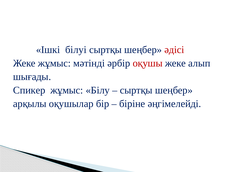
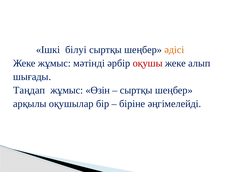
әдісі colour: red -> orange (174, 50)
Спикер: Спикер -> Таңдап (29, 90)
Білу: Білу -> Өзін (98, 90)
